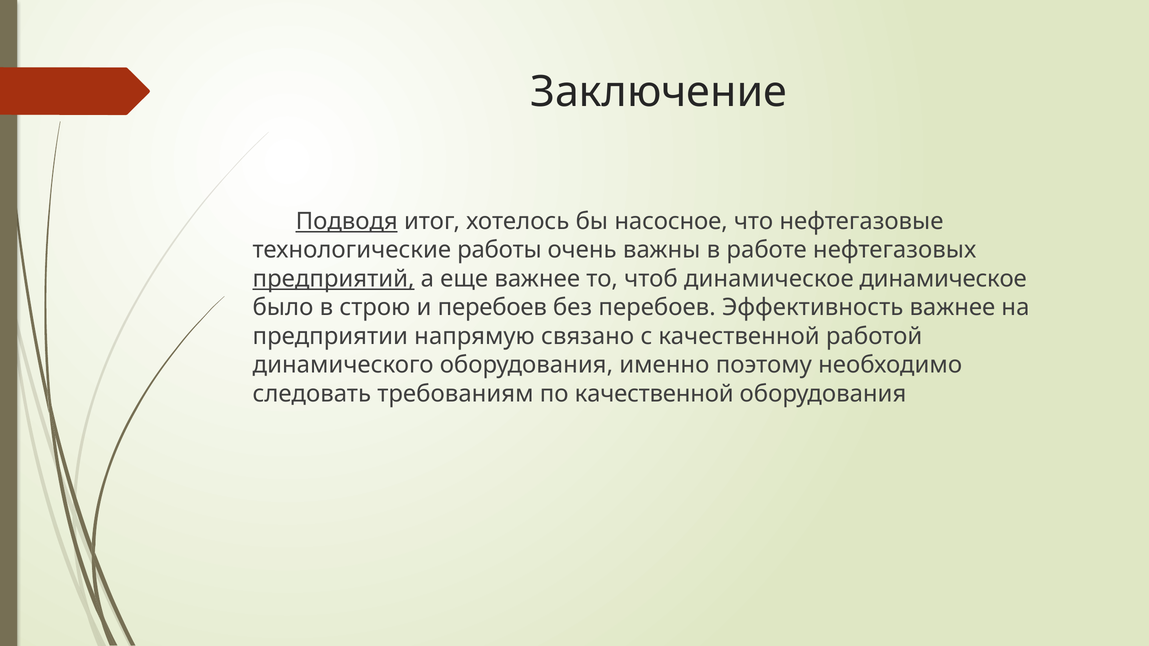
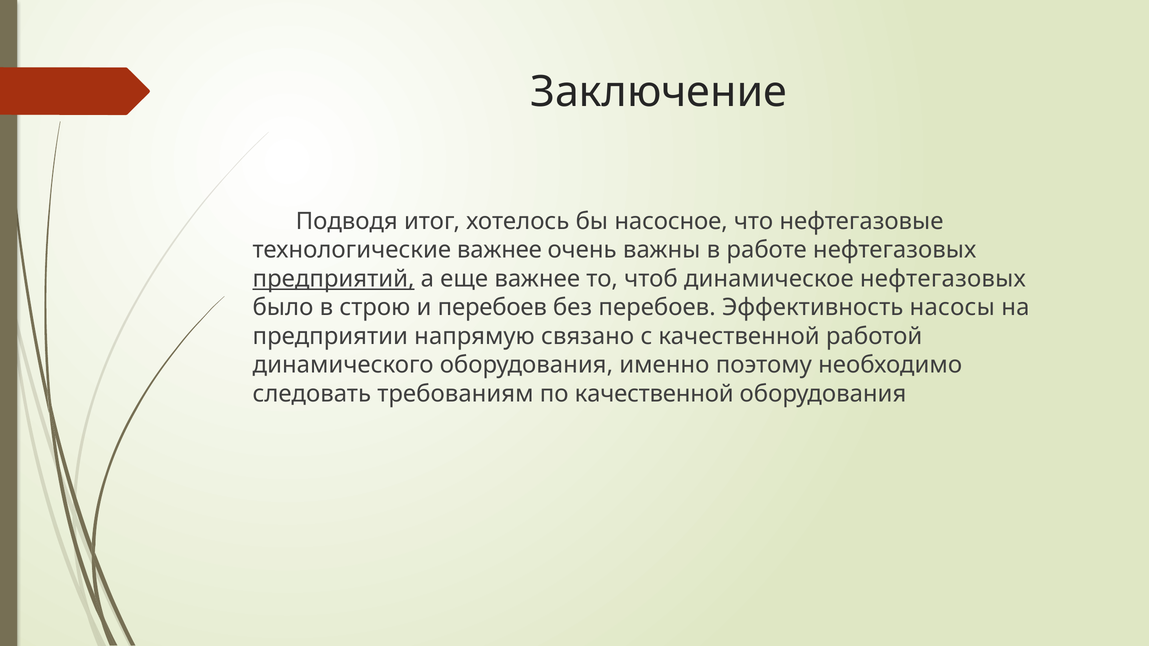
Подводя underline: present -> none (347, 221)
технологические работы: работы -> важнее (499, 250)
динамическое динамическое: динамическое -> нефтегазовых (943, 279)
Эффективность важнее: важнее -> насосы (952, 308)
